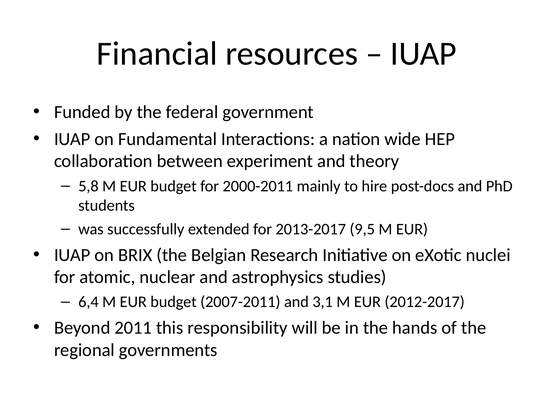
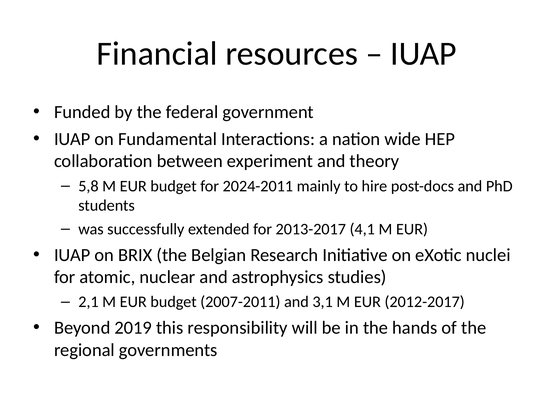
2000-2011: 2000-2011 -> 2024-2011 (258, 186)
9,5: 9,5 -> 4,1 (362, 229)
6,4: 6,4 -> 2,1 (88, 302)
2011: 2011 -> 2019 (133, 328)
